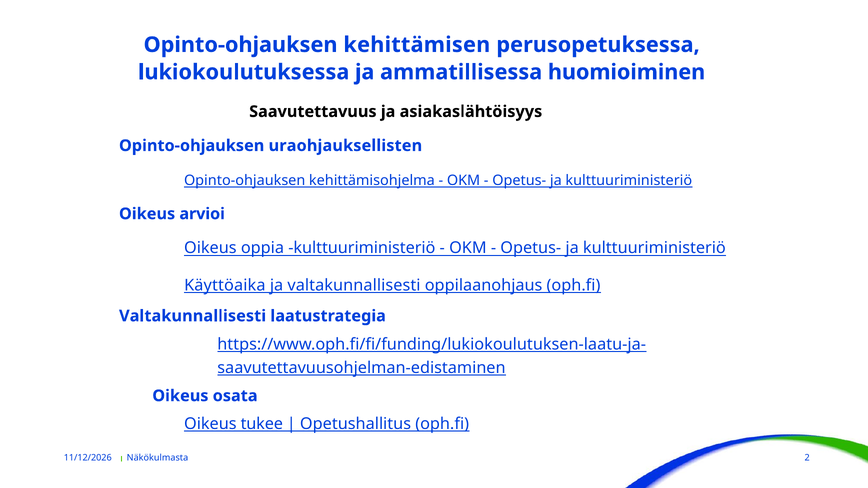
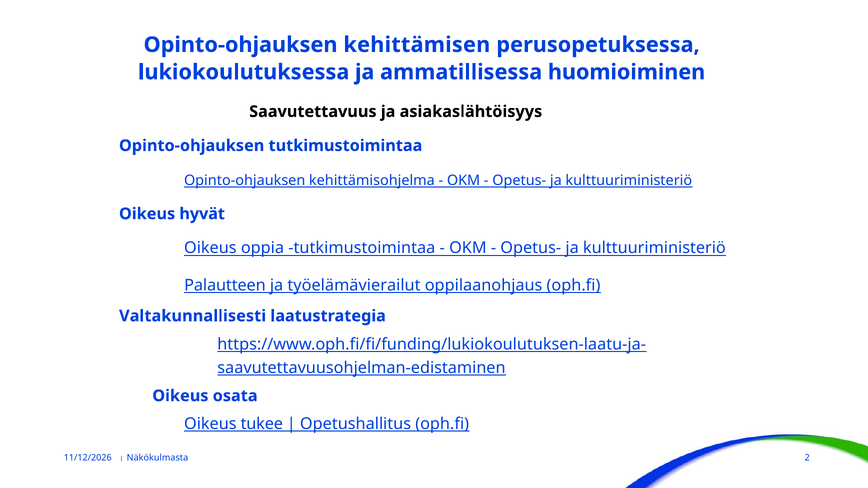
Opinto-ohjauksen uraohjauksellisten: uraohjauksellisten -> tutkimustoimintaa (345, 146)
arvioi: arvioi -> hyvät (202, 214)
oppia kulttuuriministeriö: kulttuuriministeriö -> tutkimustoimintaa (362, 248)
Käyttöaika: Käyttöaika -> Palautteen (225, 285)
ja valtakunnallisesti: valtakunnallisesti -> työelämävierailut (354, 285)
